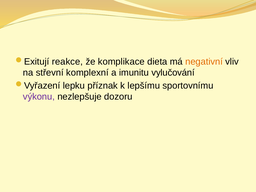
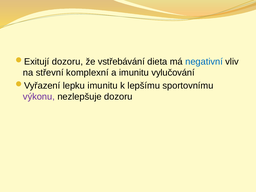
reakce: reakce -> dozoru (67, 62)
komplikace: komplikace -> vstřebávání (121, 62)
negativní colour: orange -> blue (204, 62)
lepku příznak: příznak -> imunitu (103, 86)
